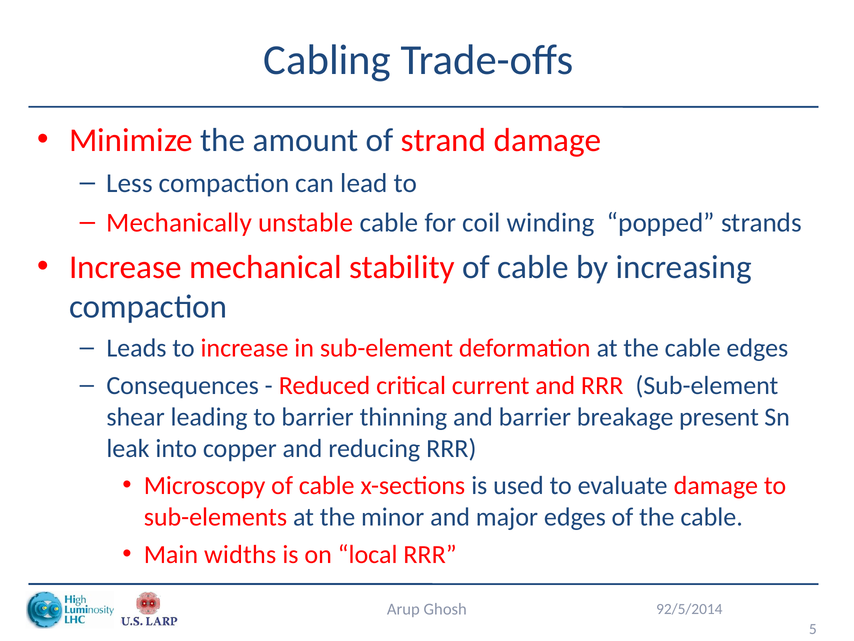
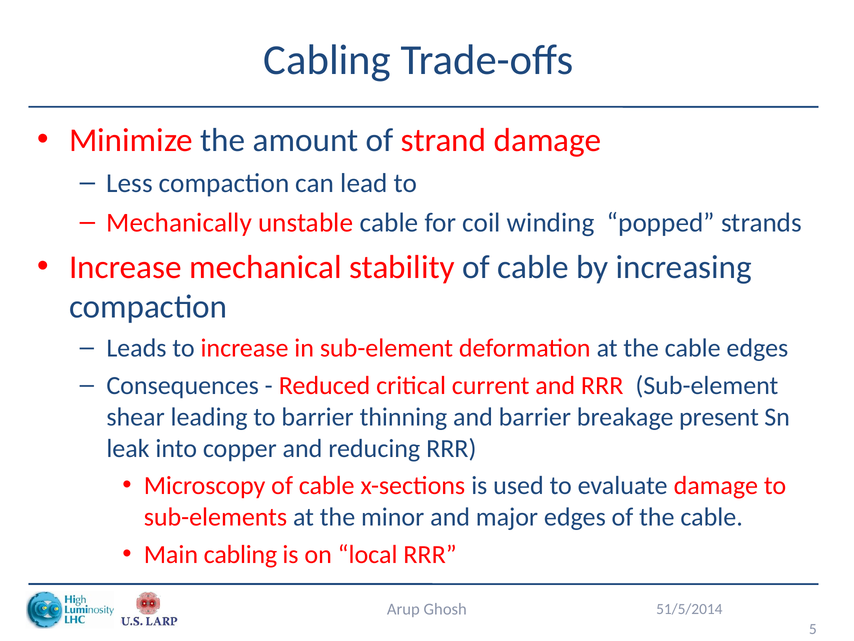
Main widths: widths -> cabling (240, 554)
92/5/2014: 92/5/2014 -> 51/5/2014 (689, 609)
